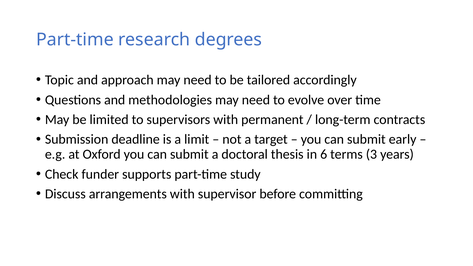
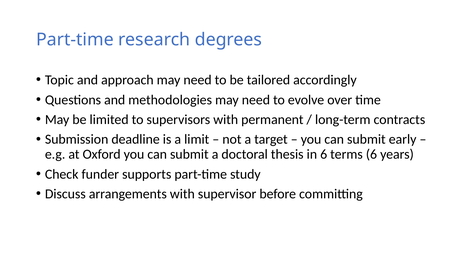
terms 3: 3 -> 6 (371, 154)
